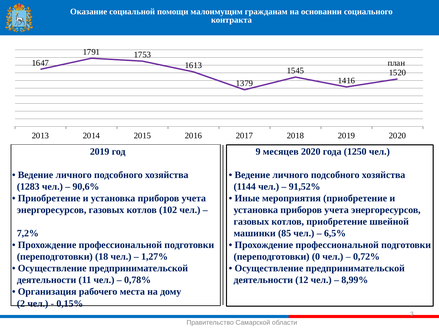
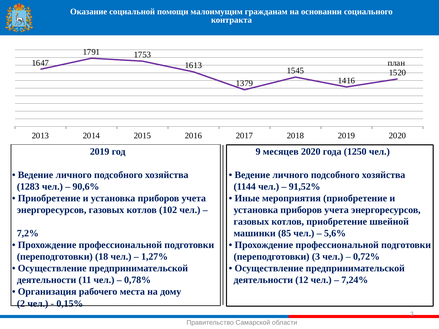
6,5%: 6,5% -> 5,6% (335, 233)
переподготовки 0: 0 -> 3 (316, 257)
8,99%: 8,99% -> 7,24% (355, 280)
